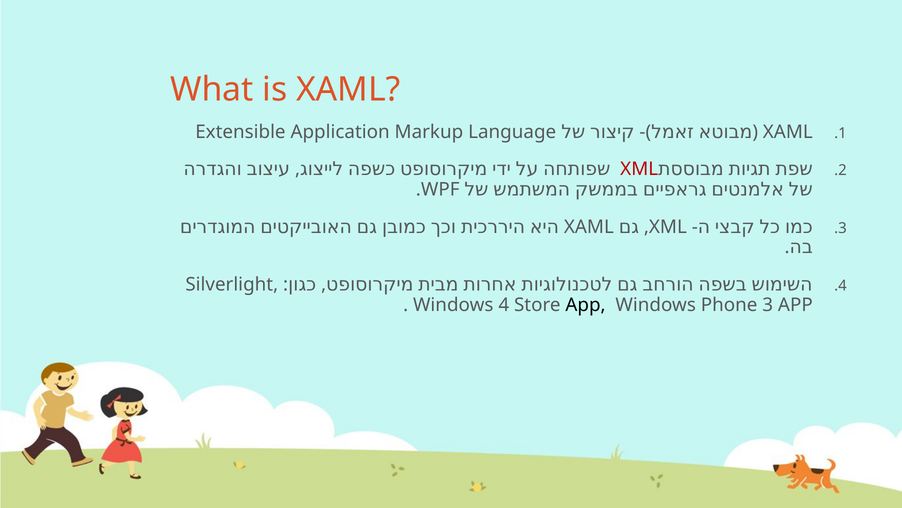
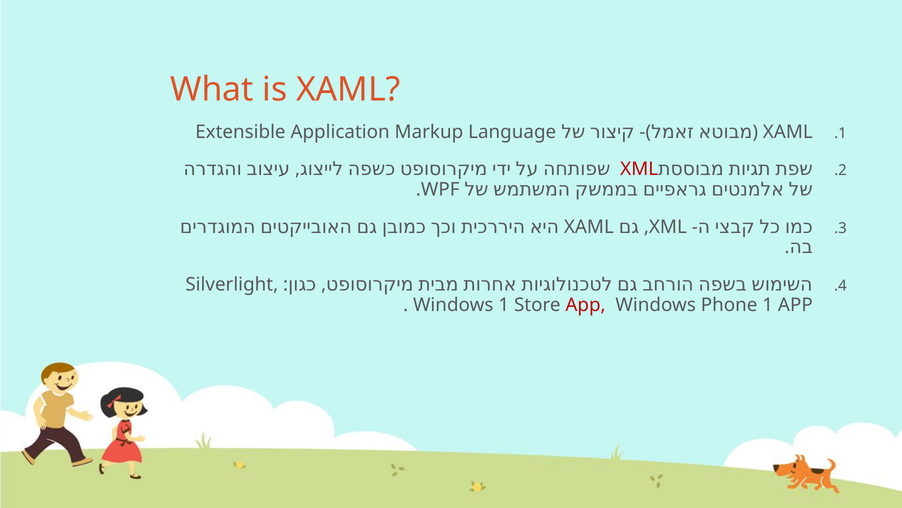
Windows 4: 4 -> 1 (504, 305)
App colour: black -> red (586, 305)
Phone 3: 3 -> 1 (768, 305)
